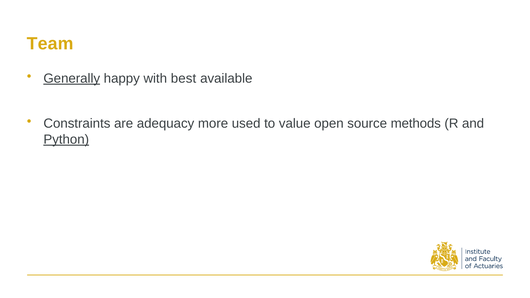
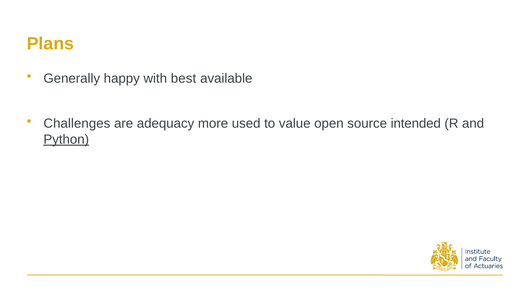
Team: Team -> Plans (50, 44)
Generally underline: present -> none (72, 79)
Constraints: Constraints -> Challenges (77, 124)
methods: methods -> intended (416, 124)
